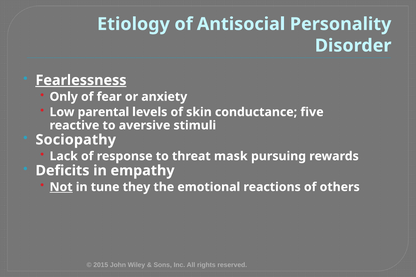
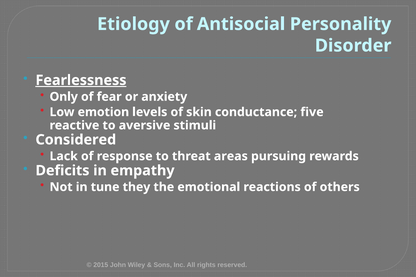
parental: parental -> emotion (103, 112)
Sociopathy: Sociopathy -> Considered (76, 140)
mask: mask -> areas (231, 156)
Not underline: present -> none (61, 187)
